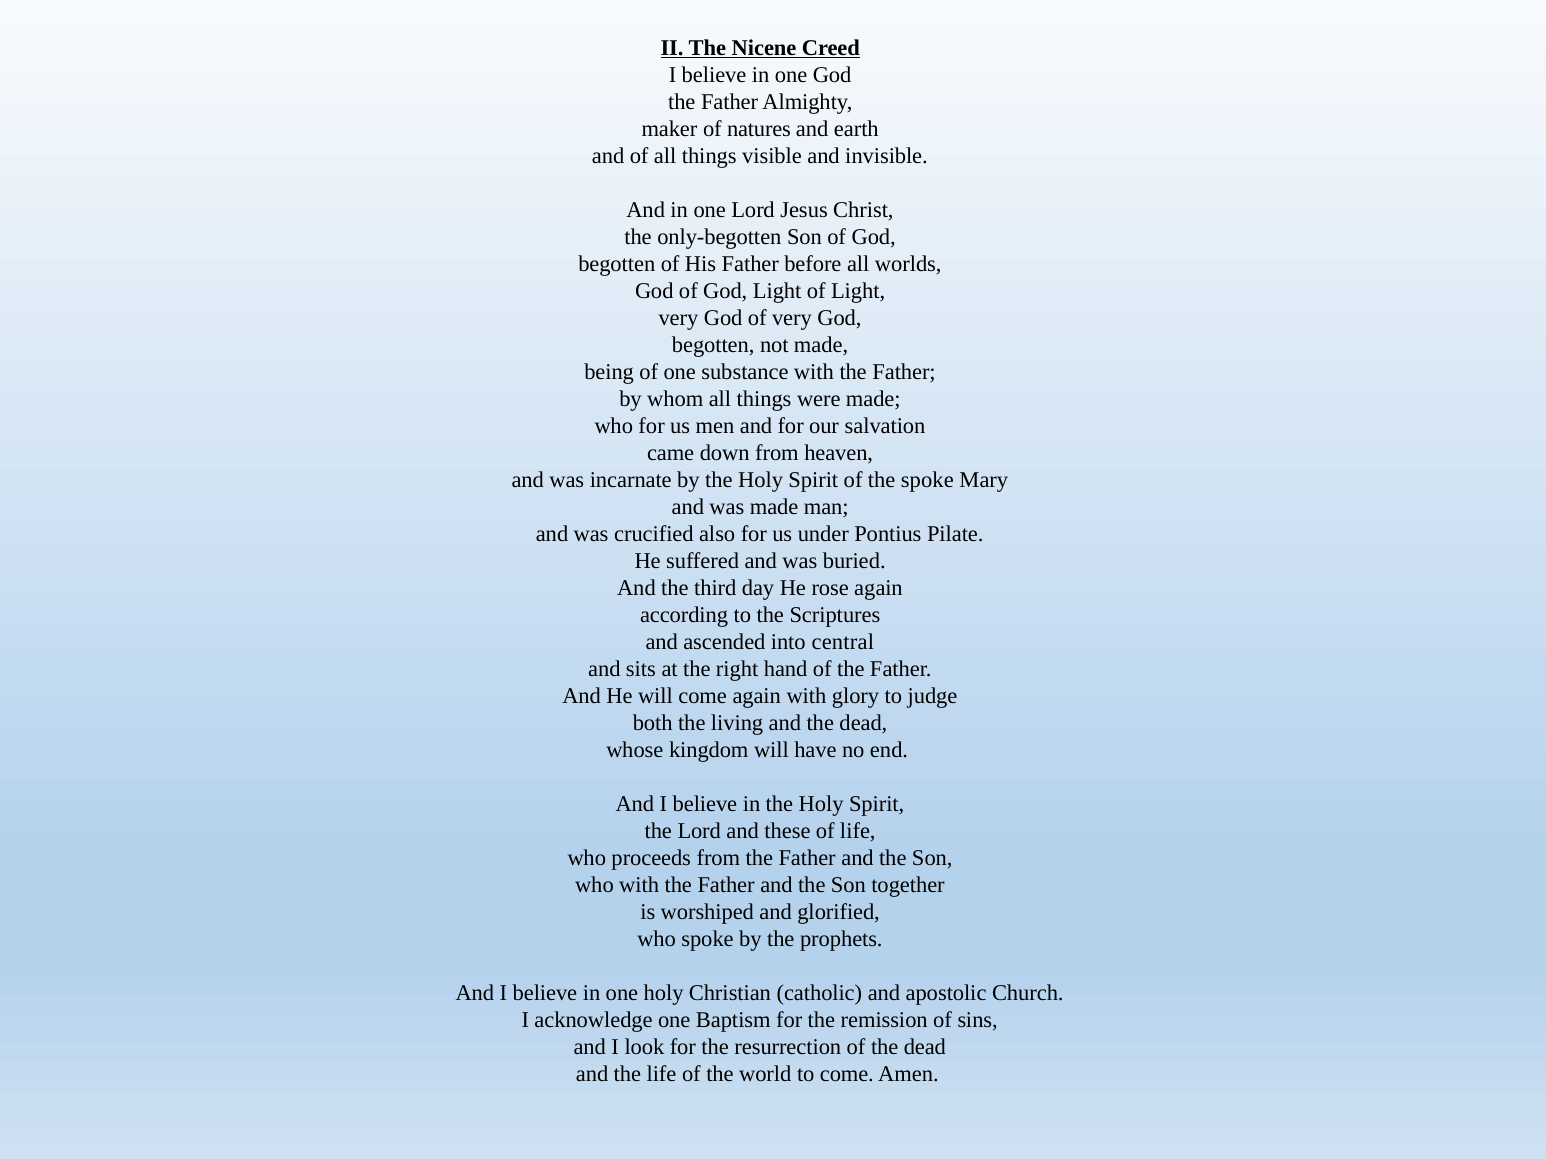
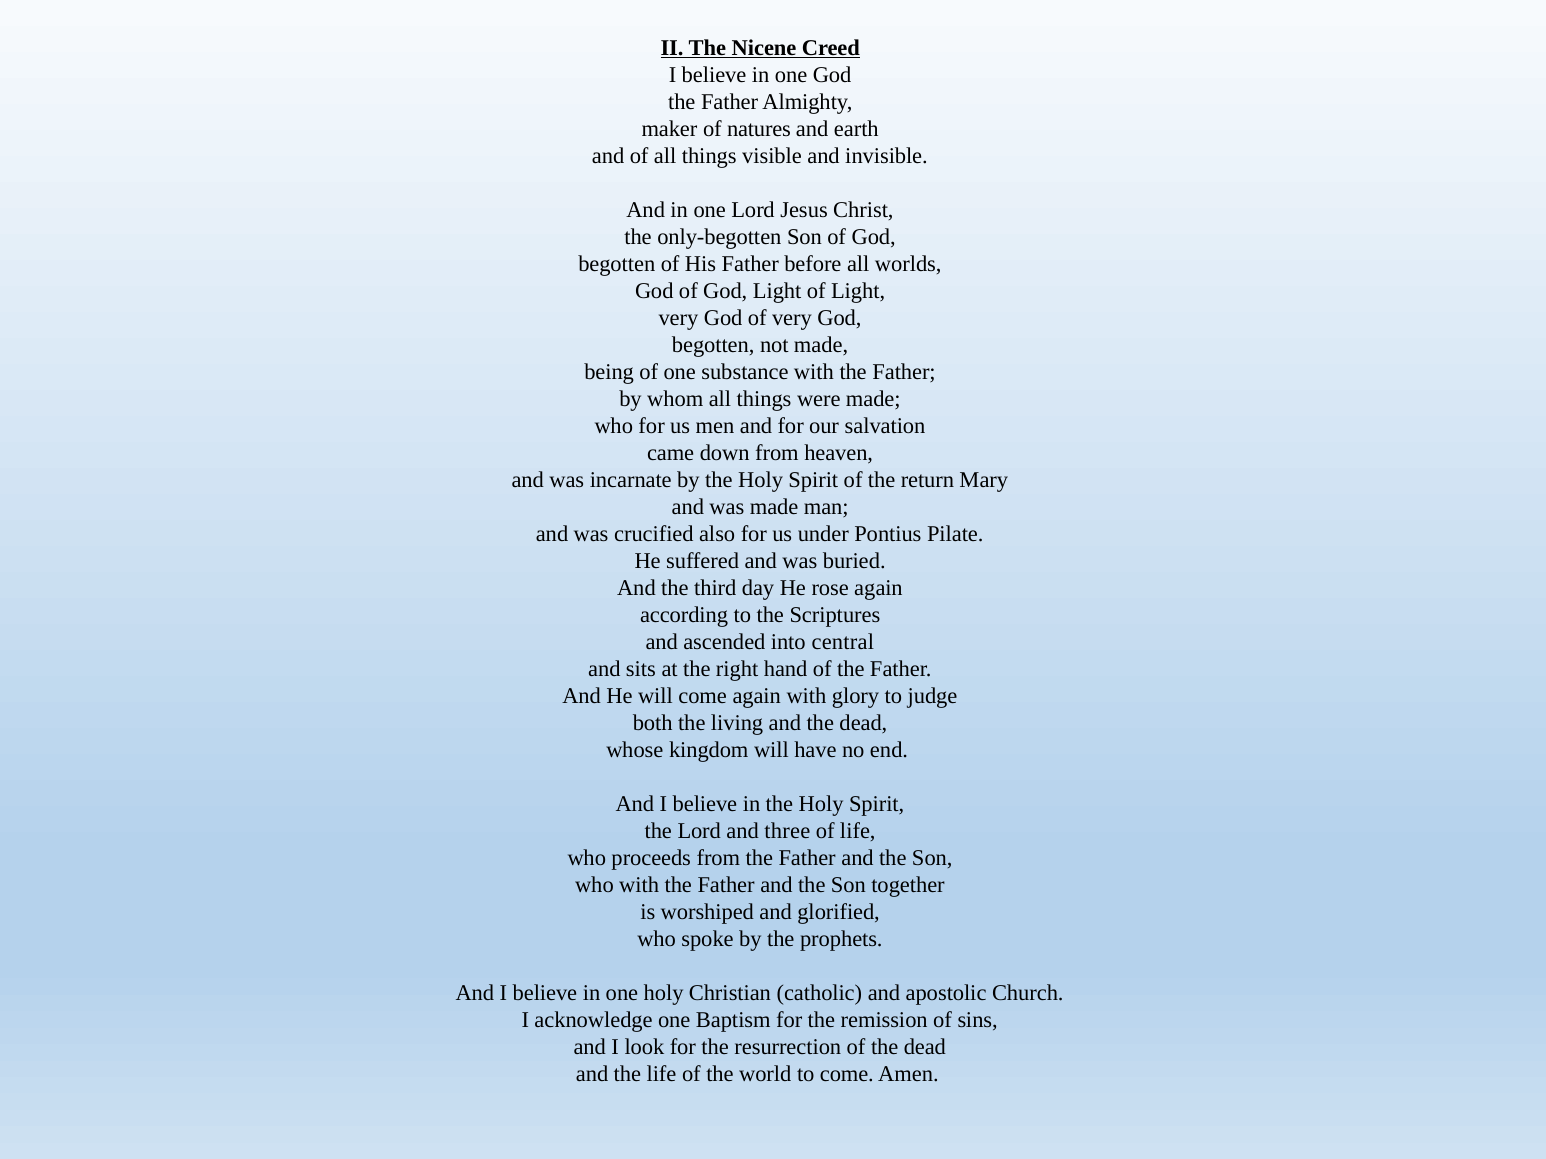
the spoke: spoke -> return (927, 480)
these: these -> three (787, 832)
